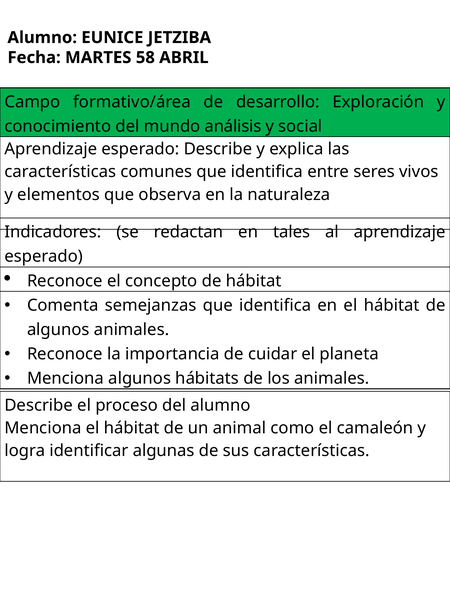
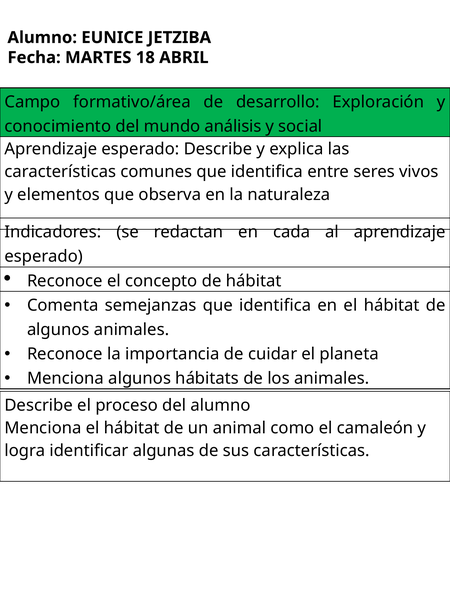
58: 58 -> 18 (145, 58)
tales: tales -> cada (292, 232)
